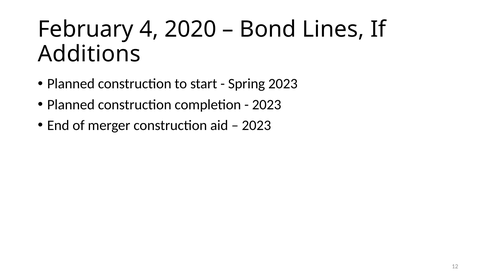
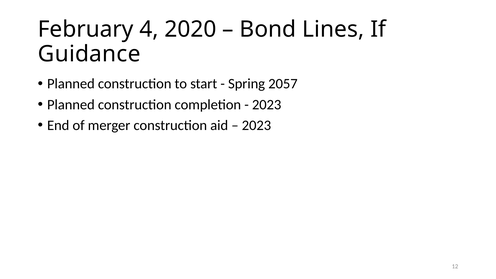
Additions: Additions -> Guidance (89, 54)
Spring 2023: 2023 -> 2057 (283, 84)
